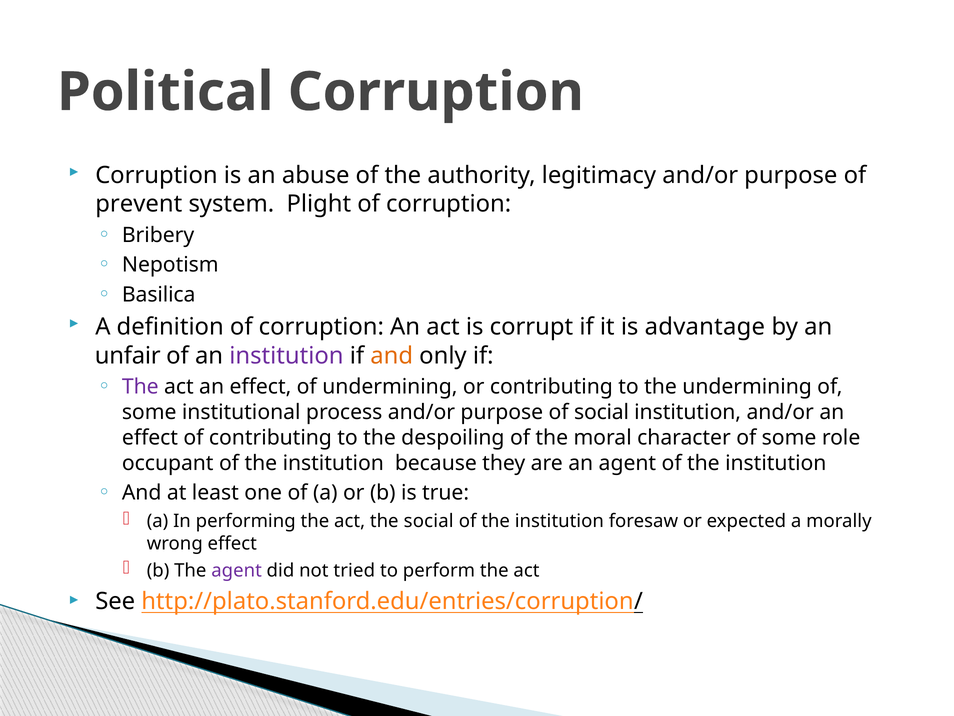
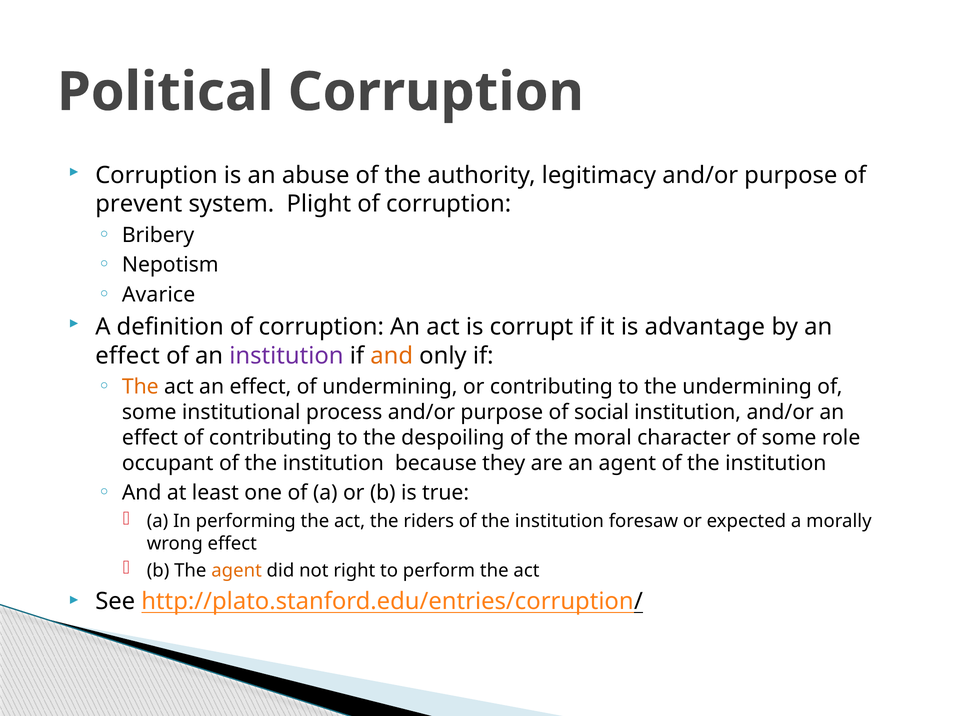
Basilica: Basilica -> Avarice (159, 294)
unfair: unfair -> effect (128, 356)
The colour: purple -> orange (140, 387)
the social: social -> riders (429, 521)
agent colour: purple -> orange (237, 570)
tried: tried -> right (354, 570)
